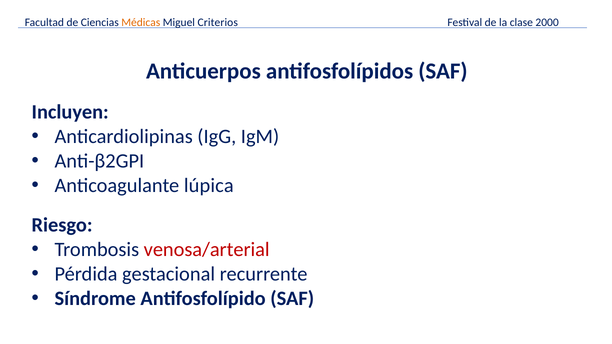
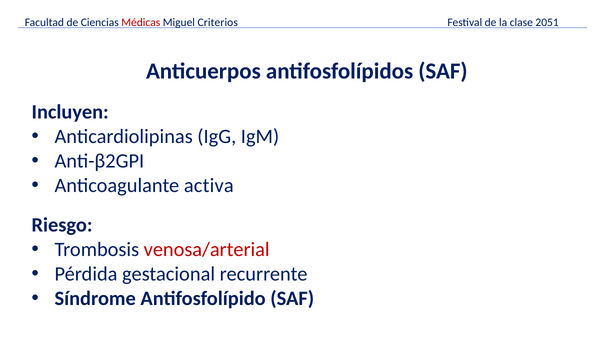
Médicas colour: orange -> red (141, 23)
2000: 2000 -> 2051 (547, 23)
lúpica: lúpica -> activa (209, 186)
